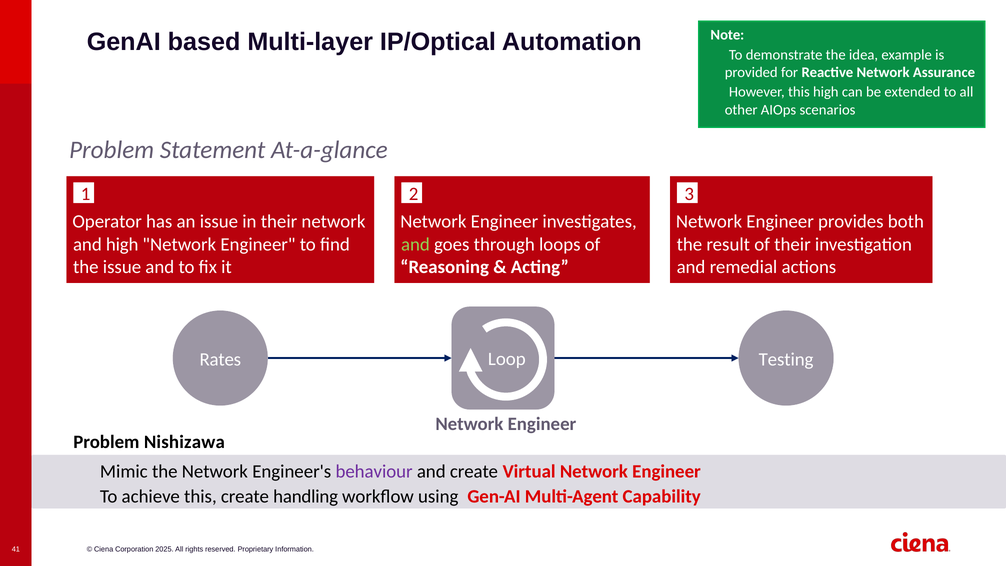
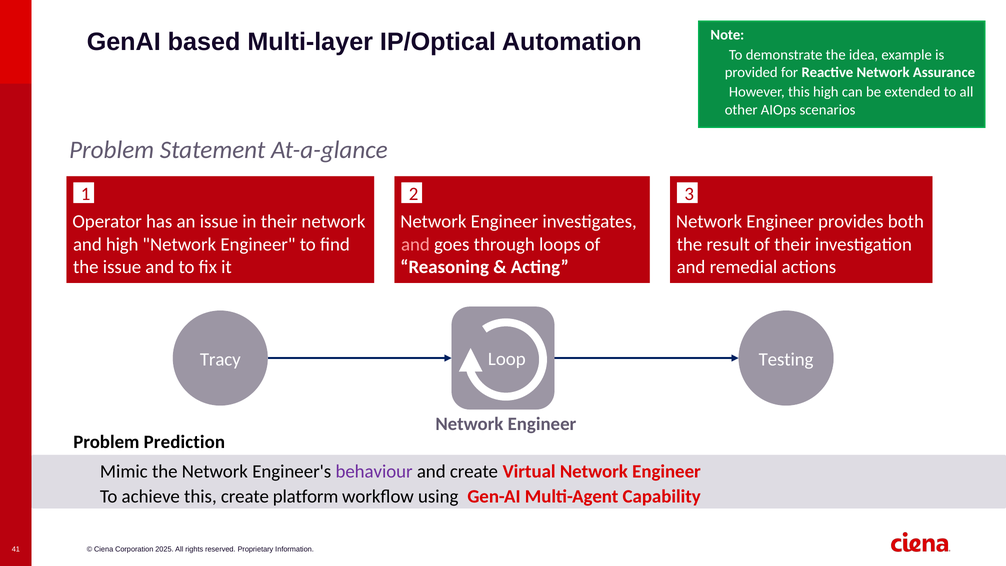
and colour: light green -> pink (415, 244)
Rates: Rates -> Tracy (220, 359)
Nishizawa: Nishizawa -> Prediction (184, 442)
handling: handling -> platform (306, 496)
